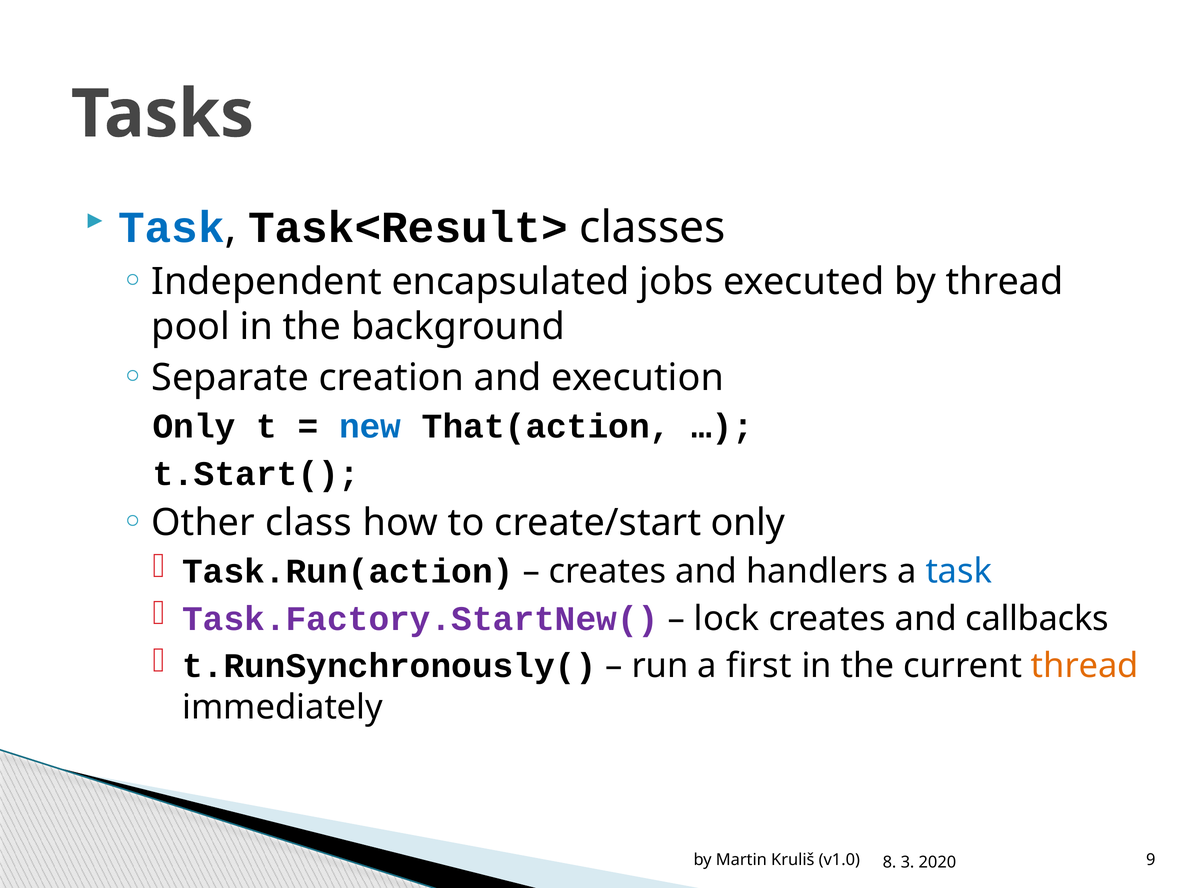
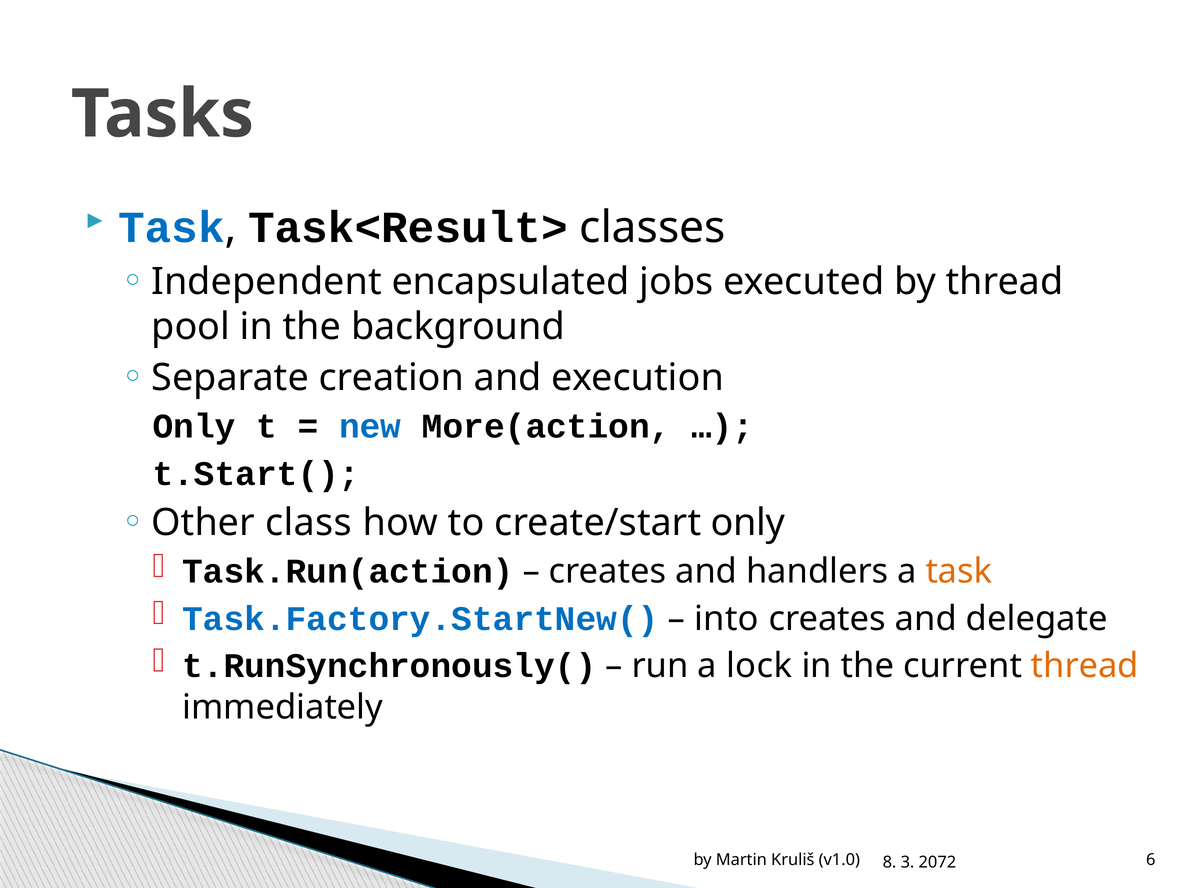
That(action: That(action -> More(action (546, 427)
task colour: blue -> orange (959, 572)
Task.Factory.StartNew( colour: purple -> blue (420, 619)
lock: lock -> into (727, 619)
callbacks: callbacks -> delegate (1037, 619)
first: first -> lock (759, 666)
9: 9 -> 6 (1151, 860)
2020: 2020 -> 2072 (937, 862)
